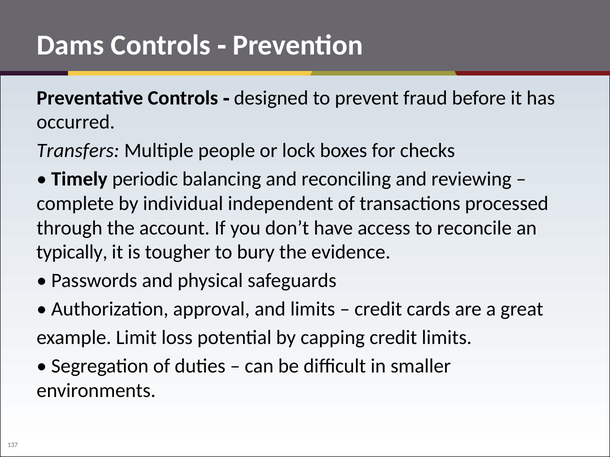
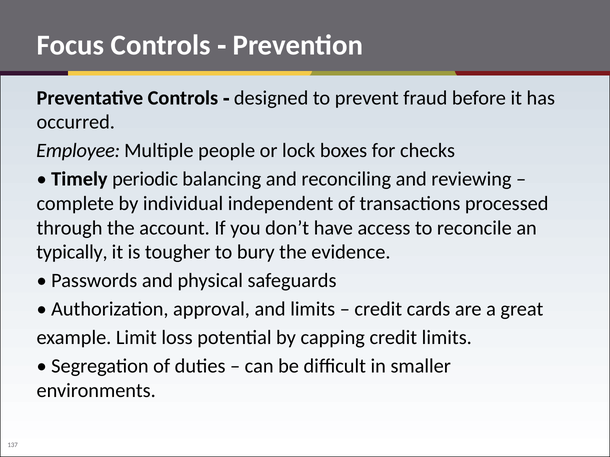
Dams: Dams -> Focus (70, 45)
Transfers: Transfers -> Employee (78, 151)
